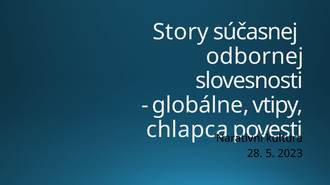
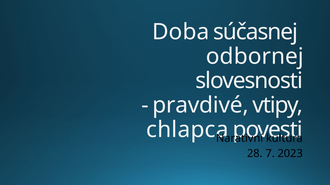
Story: Story -> Doba (181, 32)
globálne: globálne -> pravdivé (201, 106)
5: 5 -> 7 (270, 154)
